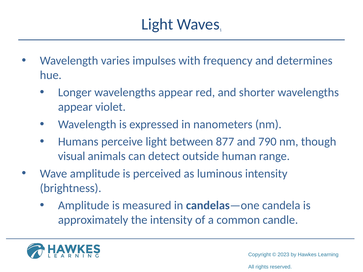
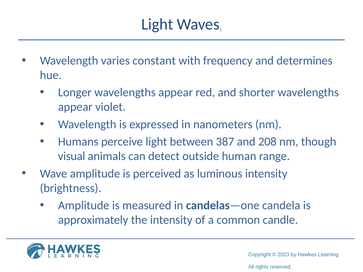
impulses: impulses -> constant (154, 61)
877: 877 -> 387 (225, 142)
790: 790 -> 208 (267, 142)
